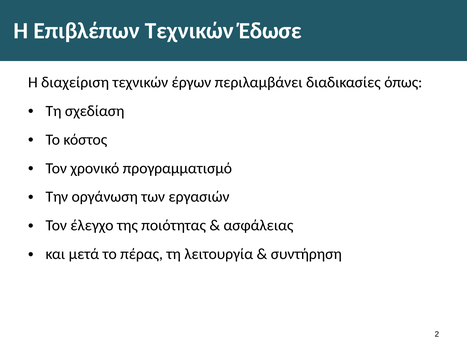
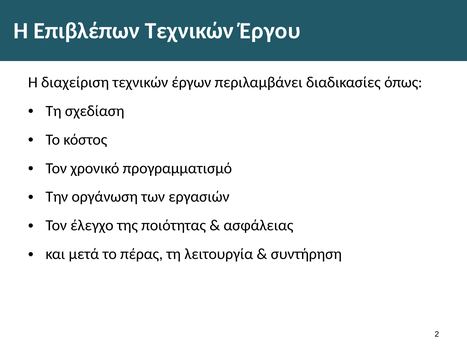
Έδωσε: Έδωσε -> Έργου (270, 31)
